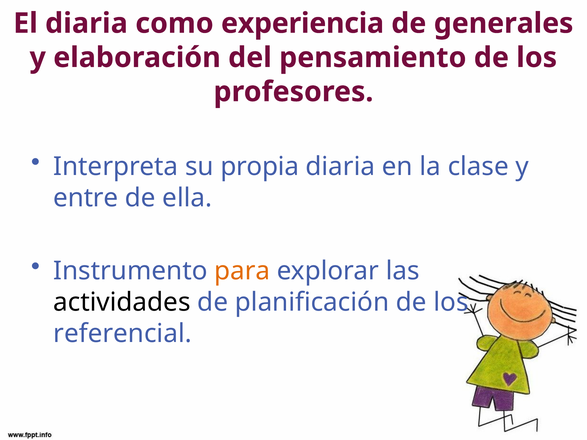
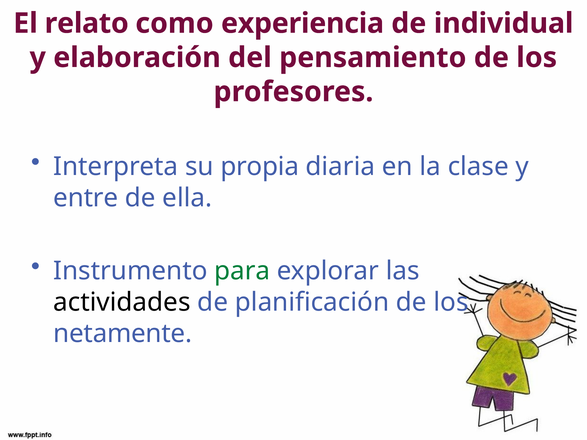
El diaria: diaria -> relato (87, 23)
generales: generales -> individual (504, 23)
para colour: orange -> green (242, 271)
referencial: referencial -> netamente (123, 334)
